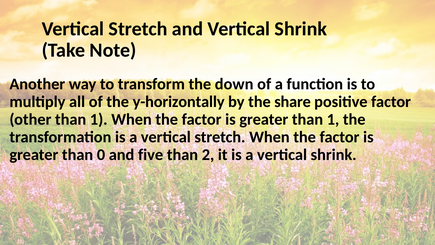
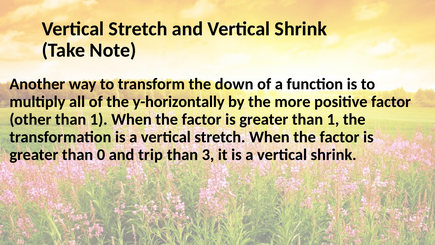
share: share -> more (292, 102)
five: five -> trip (151, 155)
2: 2 -> 3 (208, 155)
